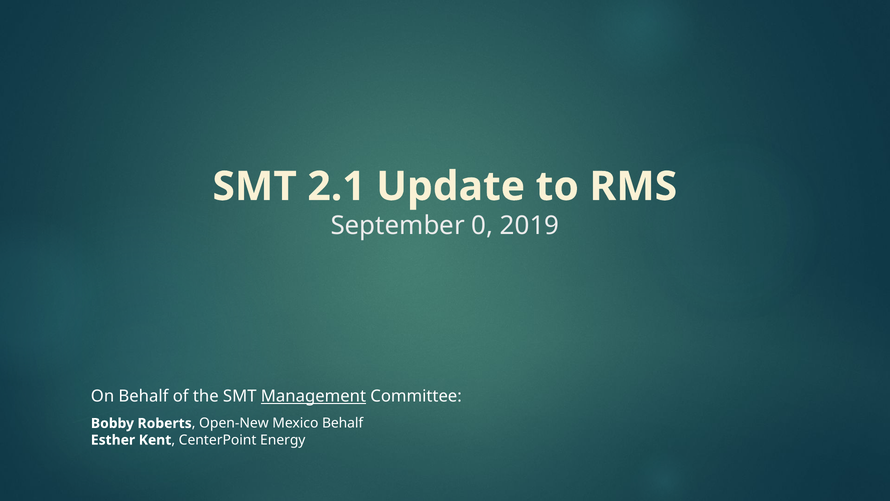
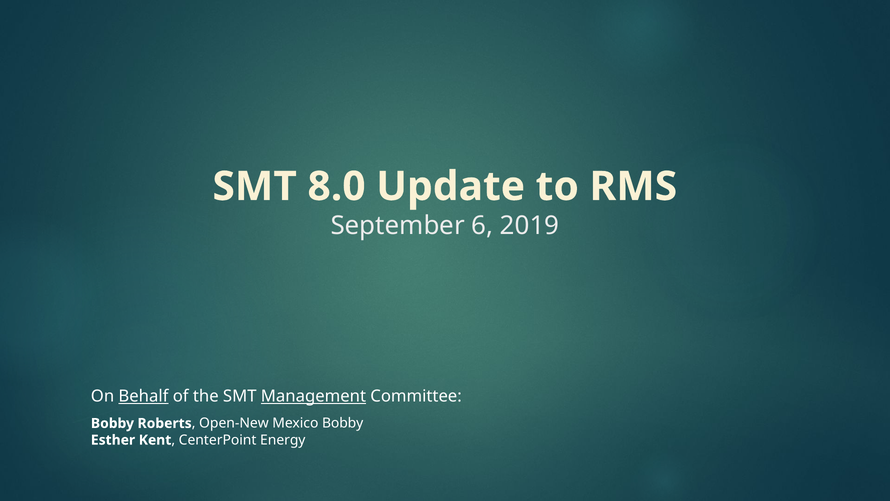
2.1: 2.1 -> 8.0 (337, 186)
0: 0 -> 6 (482, 225)
Behalf underline: none -> present (143, 396)
Mexico Behalf: Behalf -> Bobby (343, 423)
